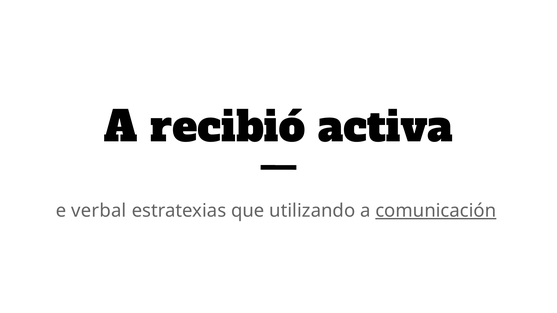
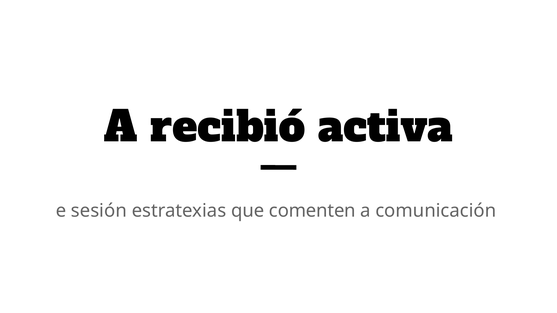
verbal: verbal -> sesión (99, 211)
utilizando: utilizando -> comenten (312, 211)
comunicación underline: present -> none (436, 211)
